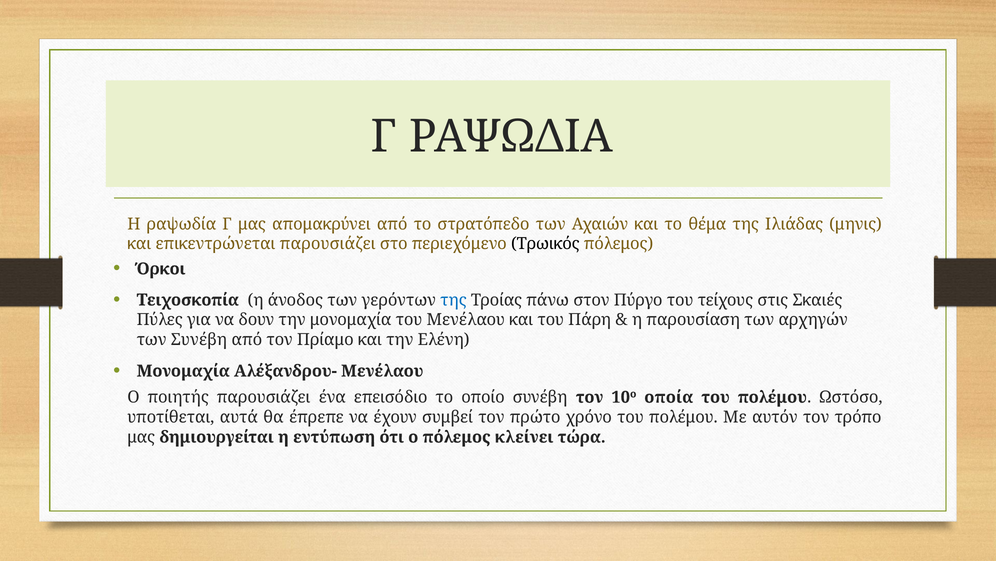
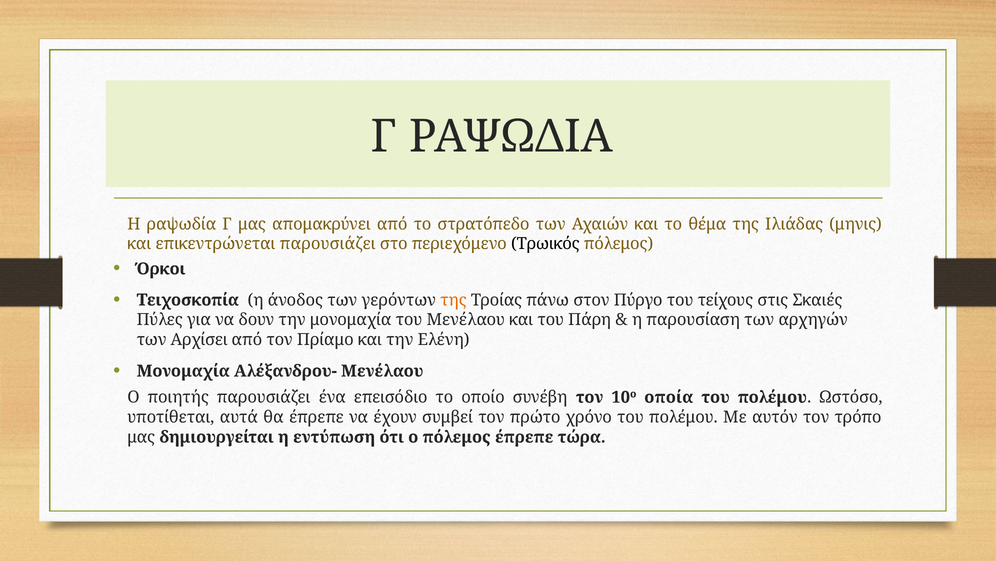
της colour: blue -> orange (453, 300)
των Συνέβη: Συνέβη -> Αρχίσει (199, 339)
πόλεμος κλείνει: κλείνει -> έπρεπε (524, 437)
